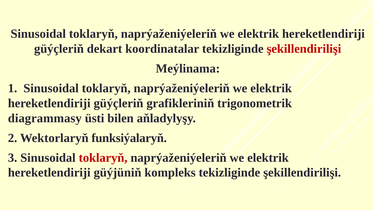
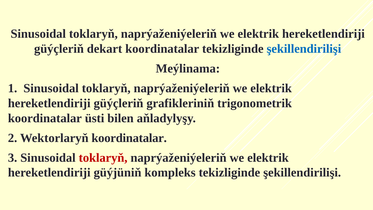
şekillendirilişi colour: red -> blue (304, 49)
diagrammasy: diagrammasy -> koordinatalar (45, 118)
Wektorlaryň funksiýalaryň: funksiýalaryň -> koordinatalar (129, 138)
